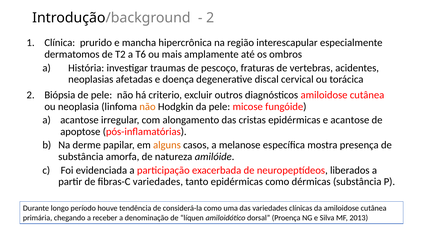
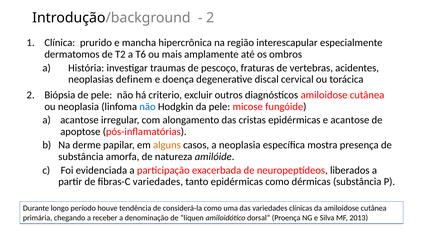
afetadas: afetadas -> definem (134, 79)
não colour: orange -> blue (147, 106)
a melanose: melanose -> neoplasia (240, 145)
